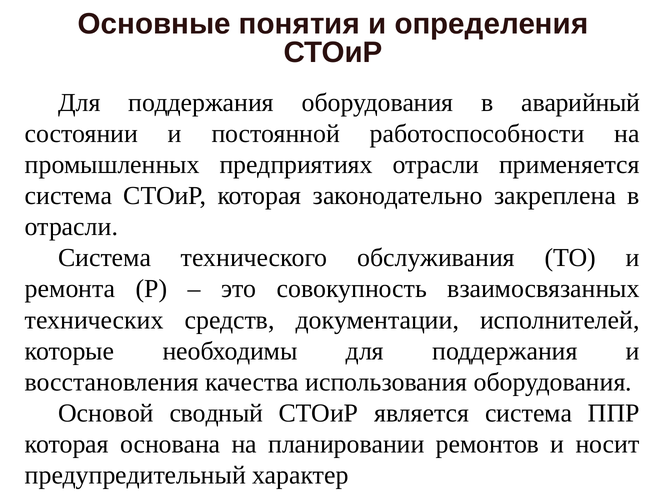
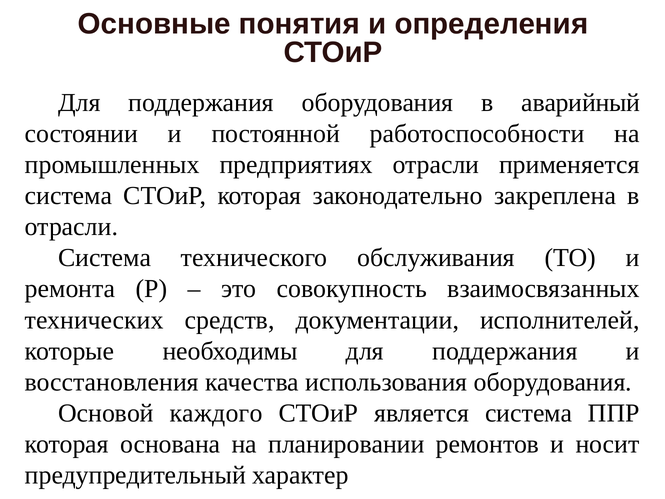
сводный: сводный -> каждого (216, 413)
